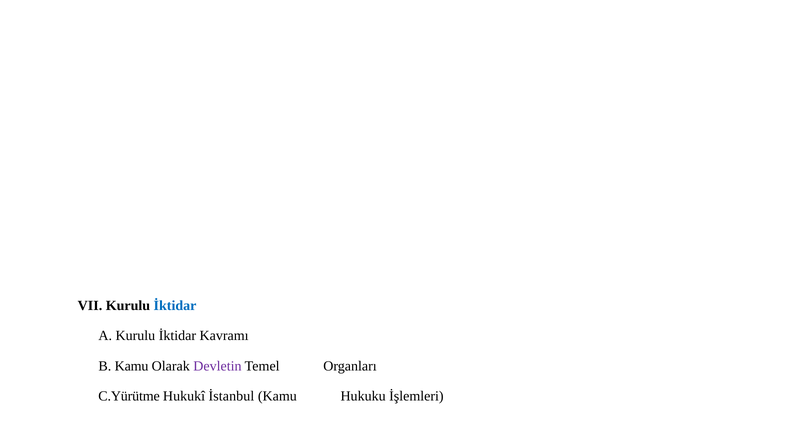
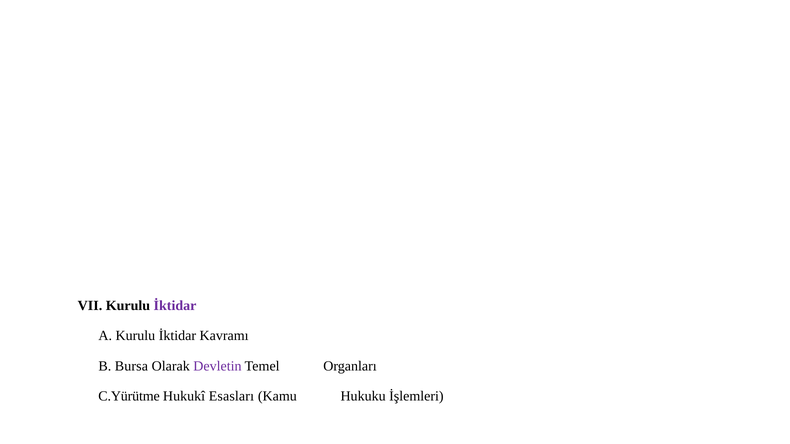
İktidar colour: blue -> purple (175, 306)
B Kamu: Kamu -> Bursa (131, 366)
İstanbul: İstanbul -> Esasları (231, 397)
